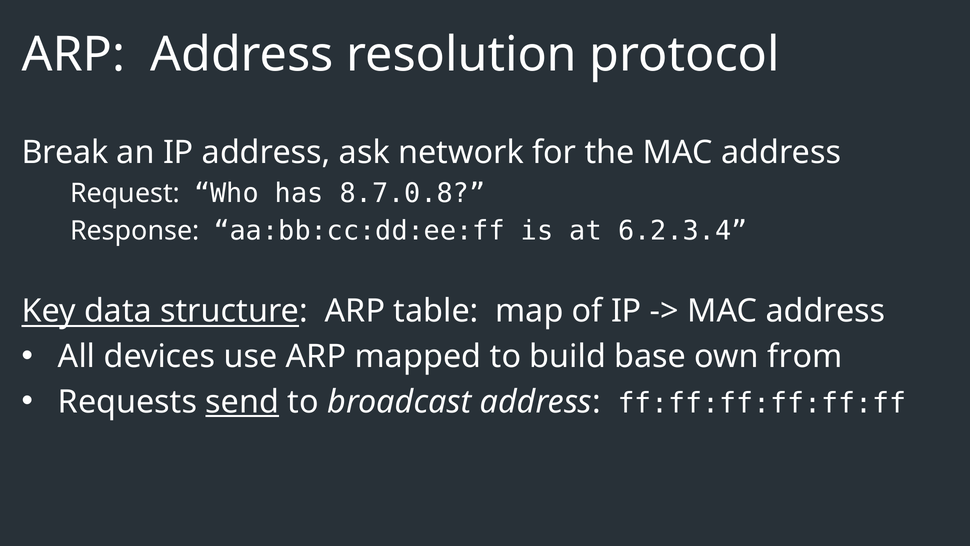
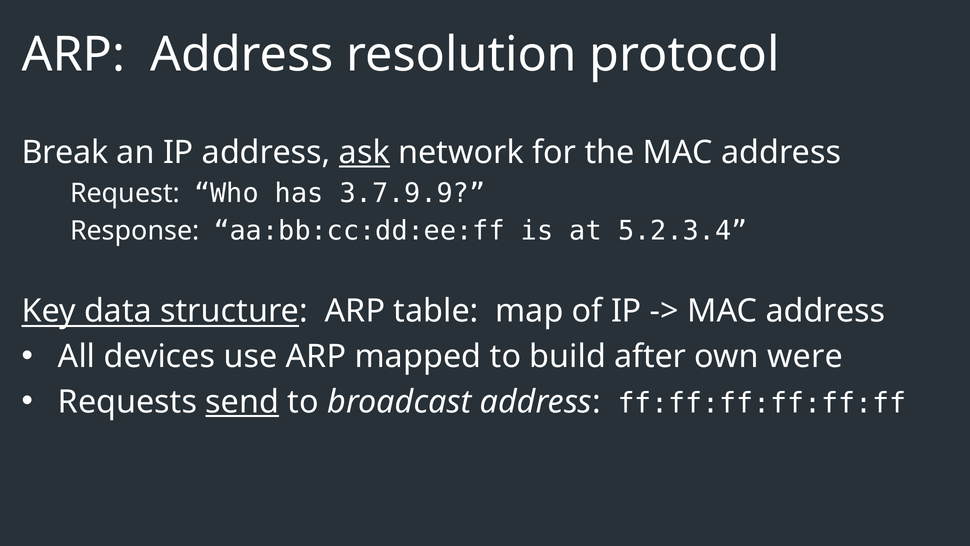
ask underline: none -> present (364, 153)
8.7.0.8: 8.7.0.8 -> 3.7.9.9 (412, 193)
6.2.3.4: 6.2.3.4 -> 5.2.3.4 (683, 231)
base: base -> after (650, 356)
from: from -> were (805, 356)
